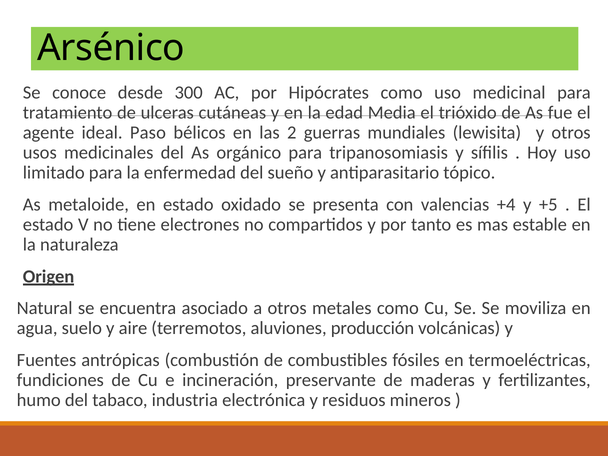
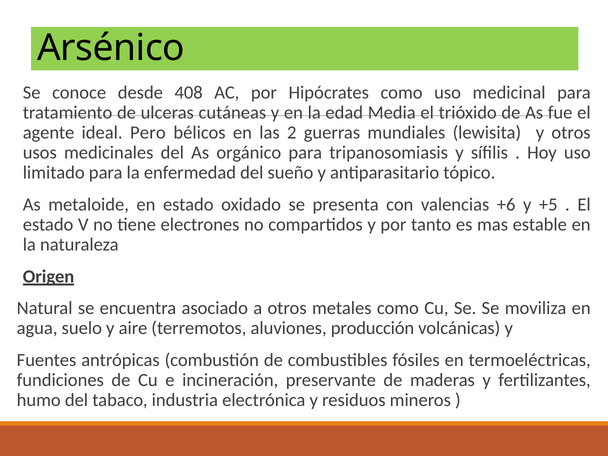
300: 300 -> 408 (189, 93)
Paso: Paso -> Pero (148, 133)
+4: +4 -> +6 (506, 205)
